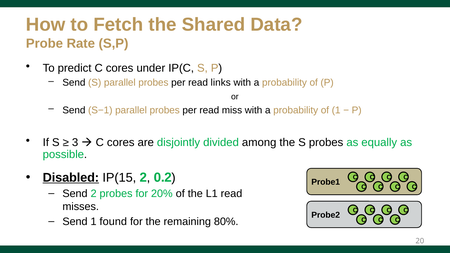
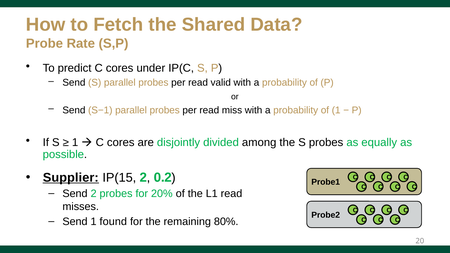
links: links -> valid (221, 83)
3: 3 -> 1 (75, 142)
Disabled: Disabled -> Supplier (71, 178)
